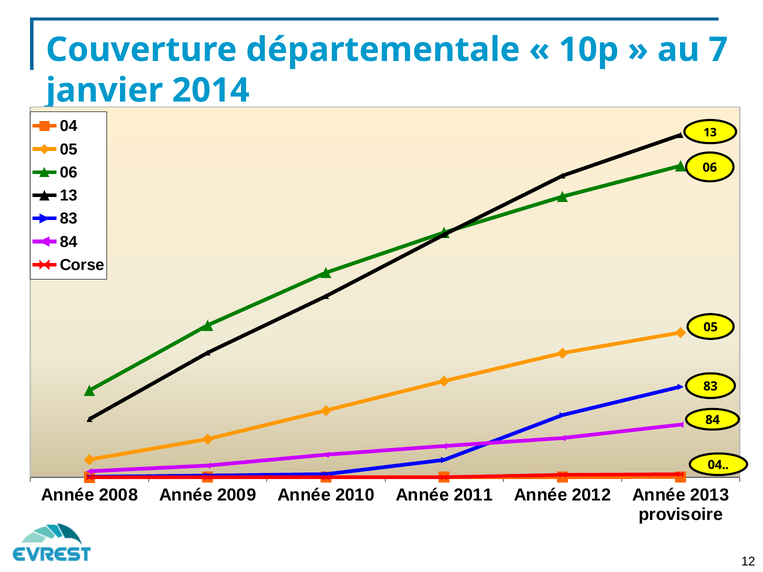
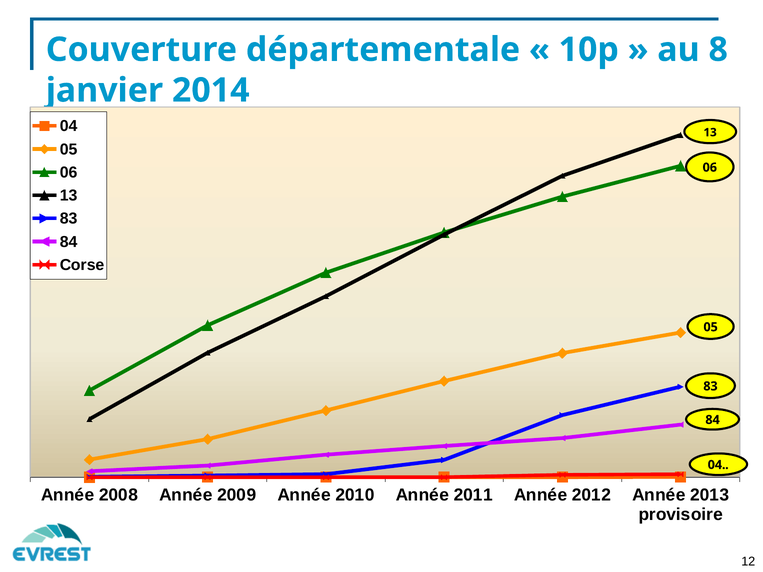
7: 7 -> 8 (718, 50)
